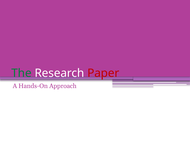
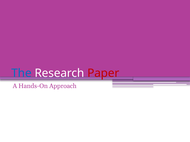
The colour: green -> blue (21, 73)
